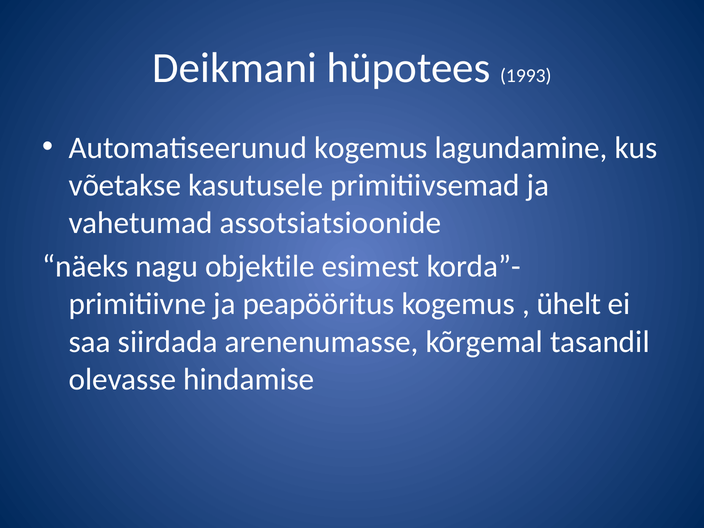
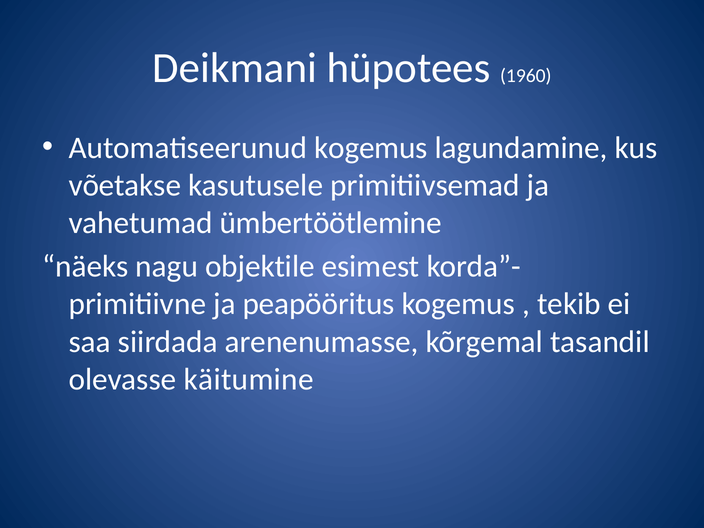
1993: 1993 -> 1960 (526, 76)
assotsiatsioonide: assotsiatsioonide -> ümbertöötlemine (331, 223)
ühelt: ühelt -> tekib (569, 304)
hindamise: hindamise -> käitumine (249, 379)
